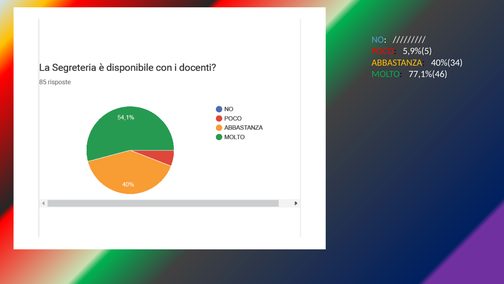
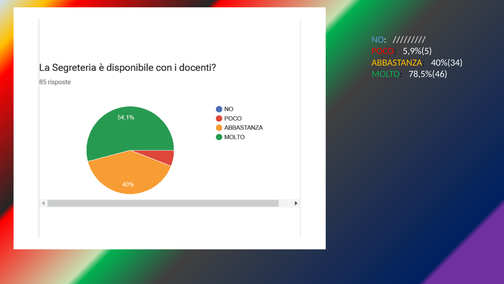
77,1%(46: 77,1%(46 -> 78,5%(46 (428, 74)
